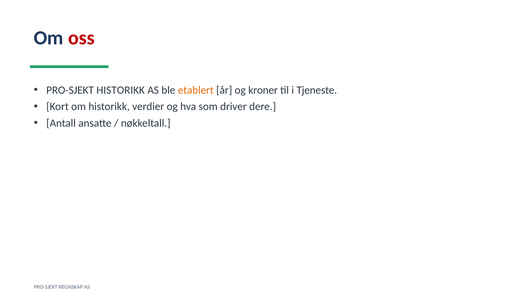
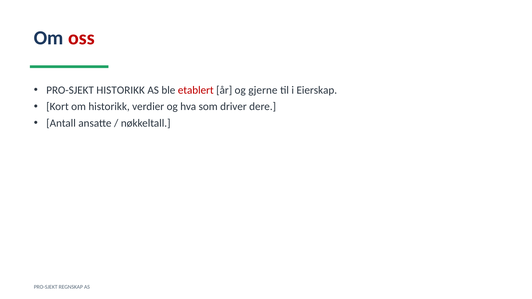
etablert colour: orange -> red (196, 90)
kroner: kroner -> gjerne (263, 90)
Tjeneste: Tjeneste -> Eierskap (317, 90)
